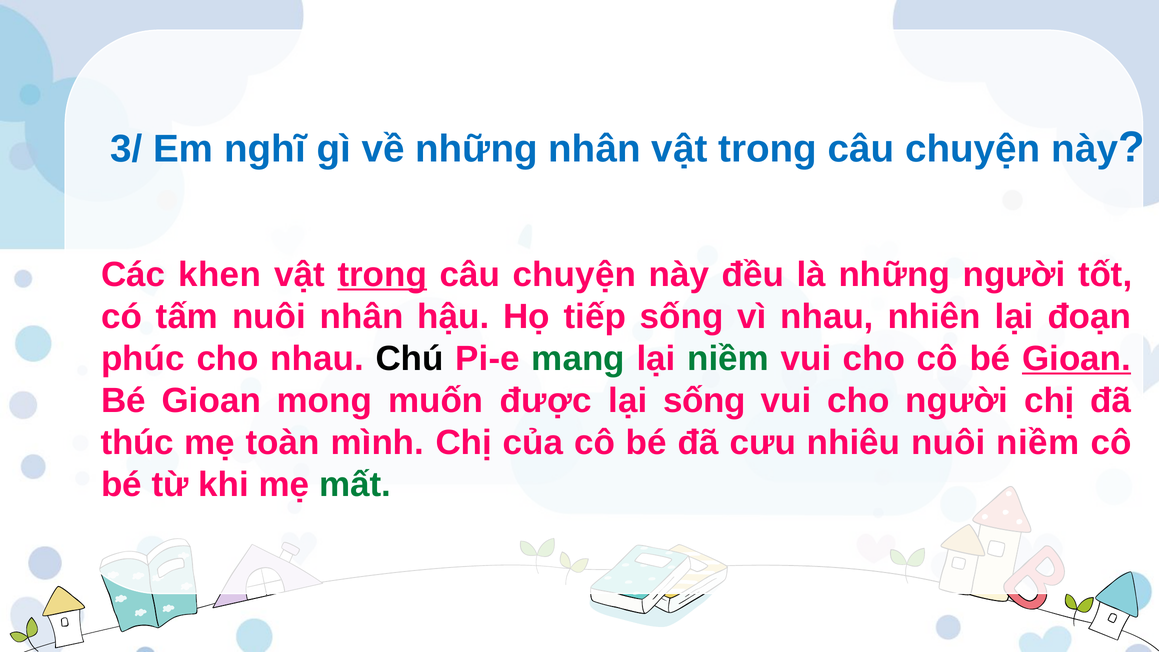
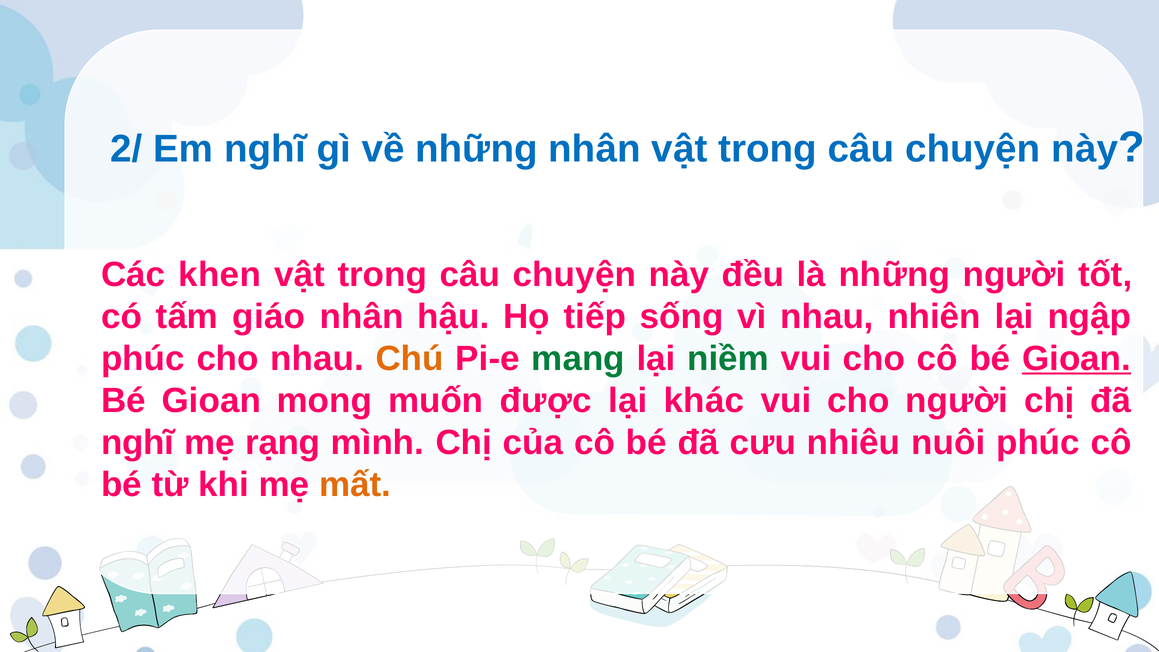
3/: 3/ -> 2/ (126, 149)
trong underline: present -> none (382, 275)
tấm nuôi: nuôi -> giáo (269, 317)
đoạn: đoạn -> ngập (1089, 317)
Chú colour: black -> orange (410, 359)
lại sống: sống -> khác (704, 401)
thúc: thúc -> nghĩ (137, 443)
toàn: toàn -> rạng (283, 443)
nuôi niềm: niềm -> phúc (1038, 443)
mất colour: green -> orange (355, 485)
